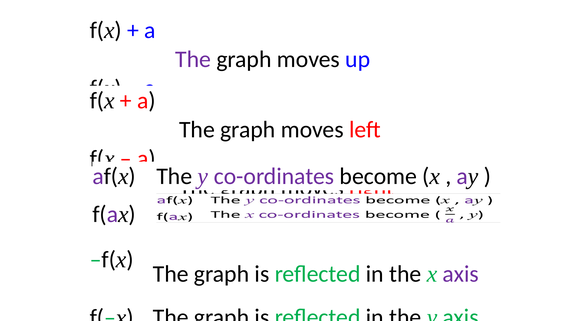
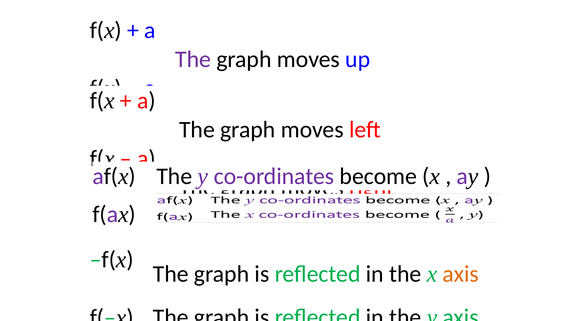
axis colour: purple -> orange (461, 274)
